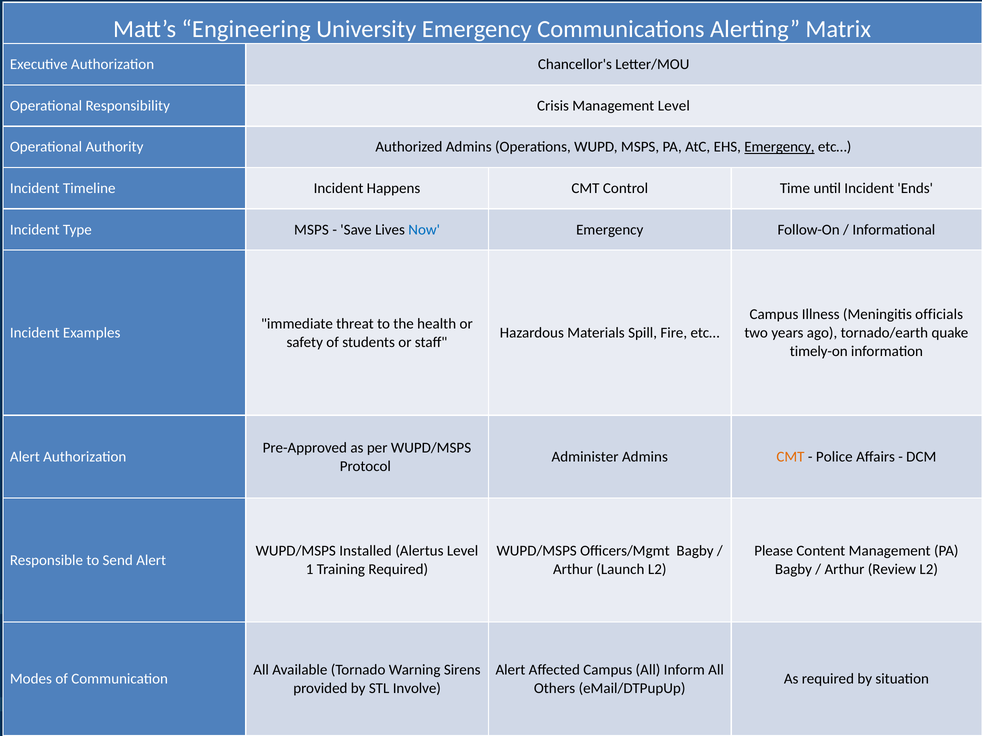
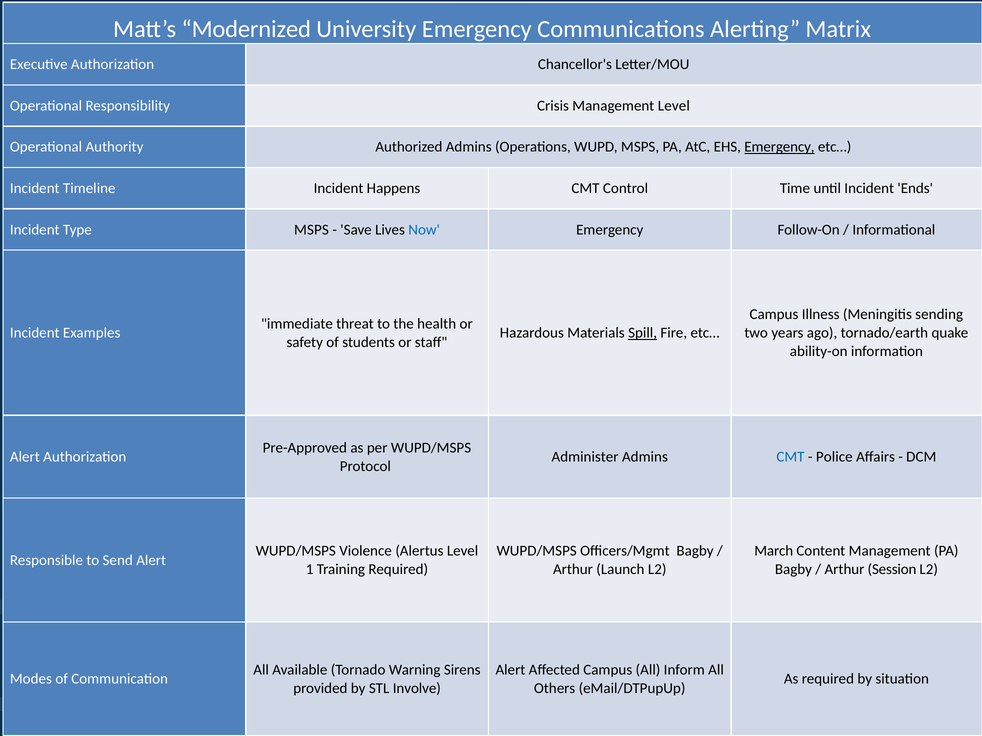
Engineering: Engineering -> Modernized (246, 29)
officials: officials -> sending (939, 315)
Spill underline: none -> present (643, 333)
timely-on: timely-on -> ability-on (819, 352)
CMT colour: orange -> blue (790, 457)
Installed: Installed -> Violence (366, 551)
Please: Please -> March (774, 551)
Review: Review -> Session (892, 570)
